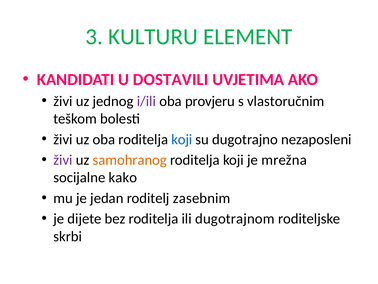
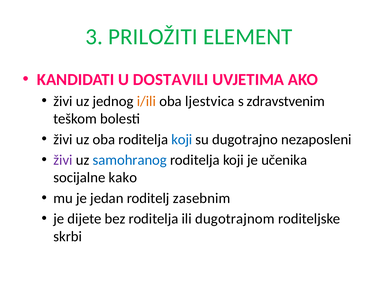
KULTURU: KULTURU -> PRILOŽITI (153, 37)
i/ili colour: purple -> orange (146, 101)
provjeru: provjeru -> ljestvica (210, 101)
vlastoručnim: vlastoručnim -> zdravstvenim (286, 101)
samohranog colour: orange -> blue (130, 160)
mrežna: mrežna -> učenika (284, 160)
